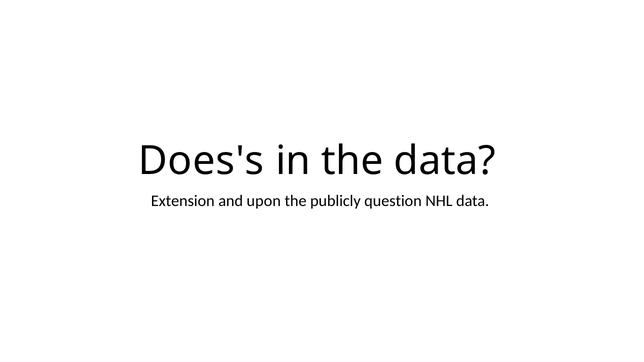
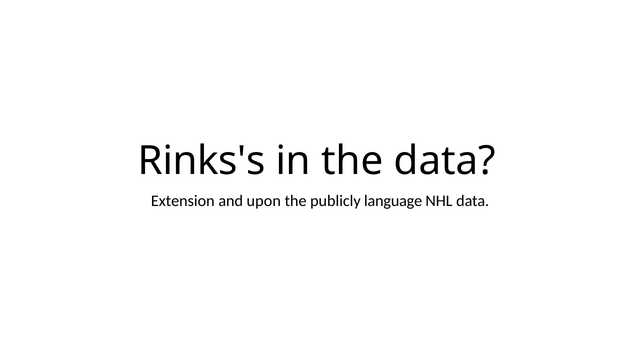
Does's: Does's -> Rinks's (202, 161)
question: question -> language (393, 201)
